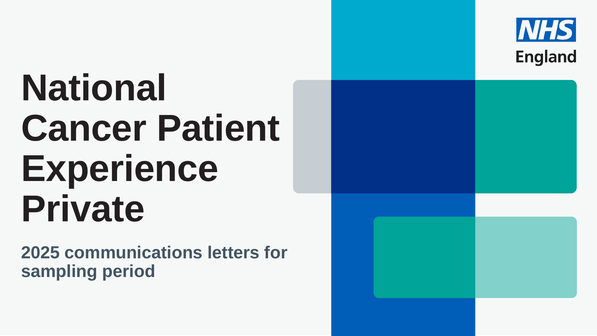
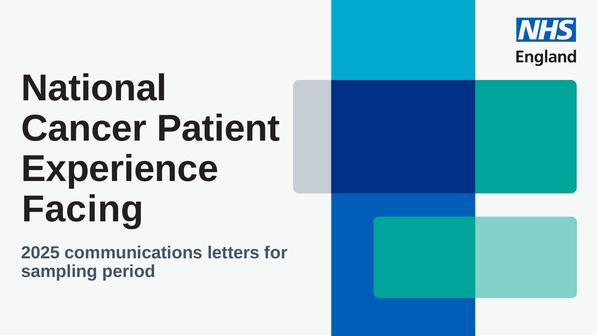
Private: Private -> Facing (83, 209)
